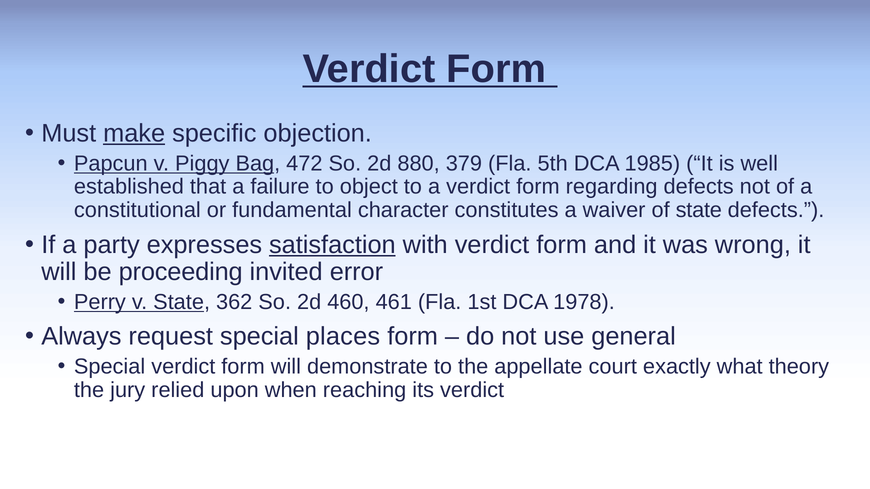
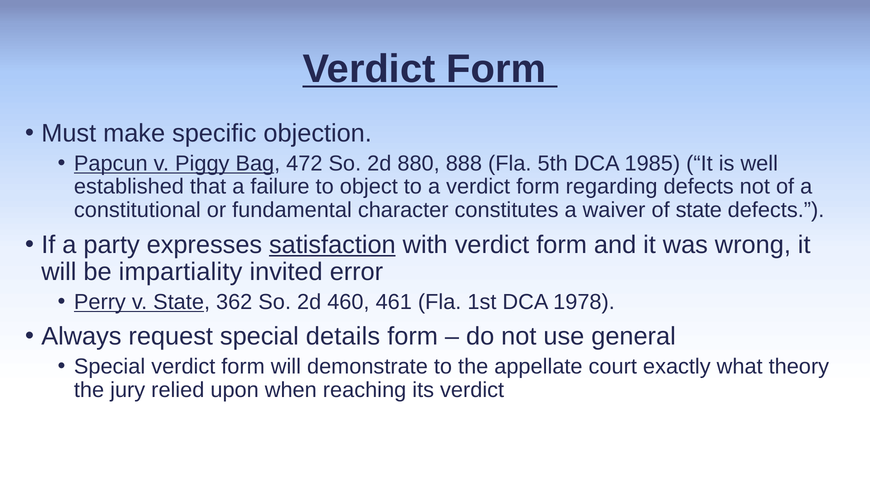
make underline: present -> none (134, 133)
379: 379 -> 888 (464, 163)
proceeding: proceeding -> impartiality (180, 272)
places: places -> details (343, 337)
